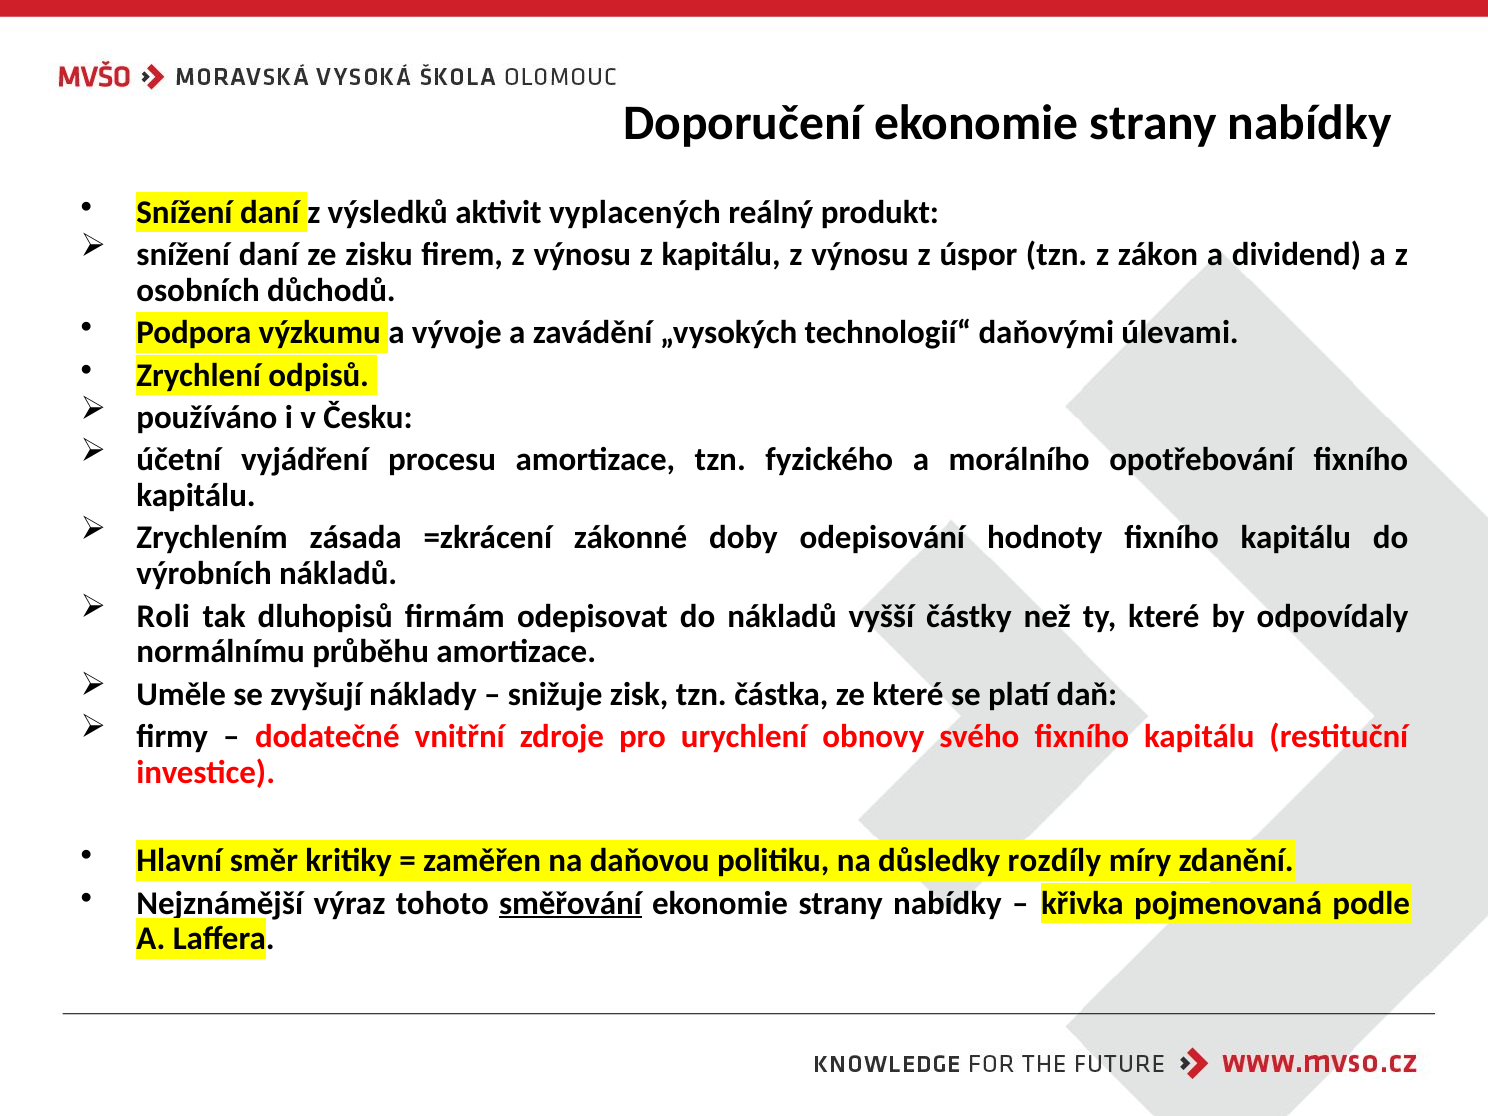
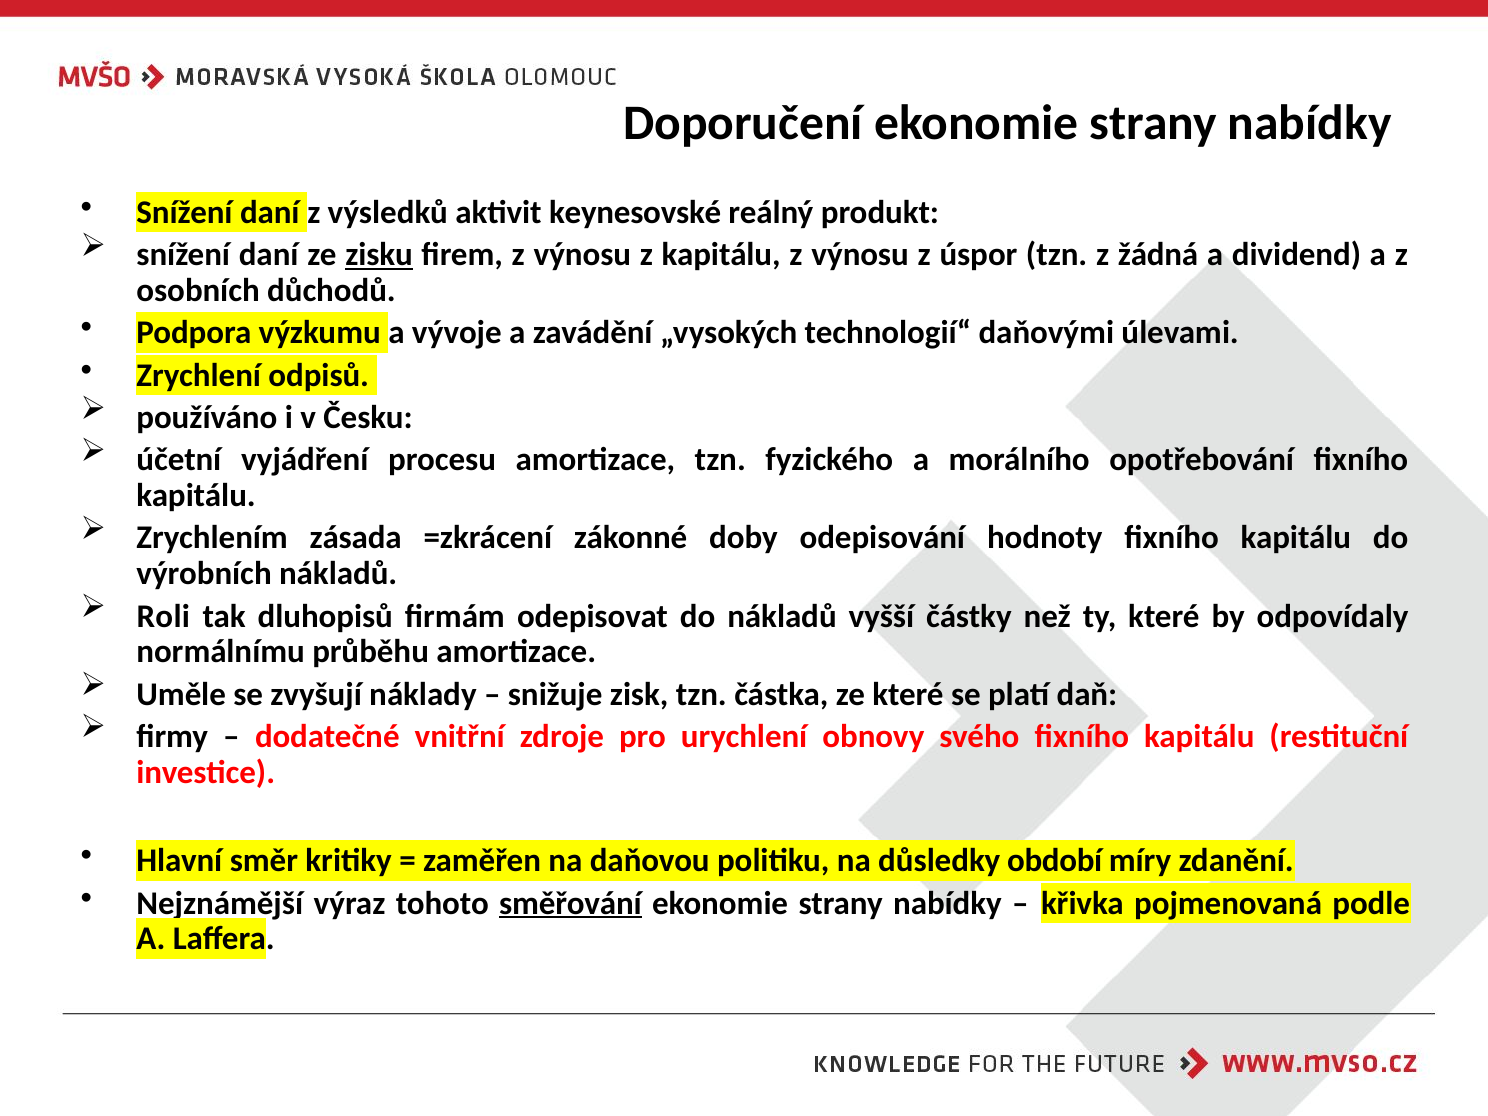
vyplacených: vyplacených -> keynesovské (635, 213)
zisku underline: none -> present (379, 255)
zákon: zákon -> žádná (1158, 255)
rozdíly: rozdíly -> období (1055, 861)
